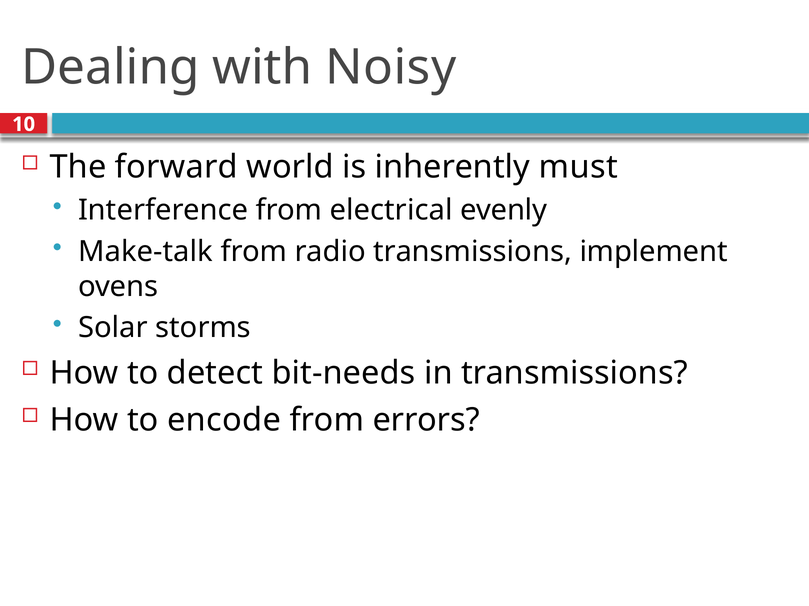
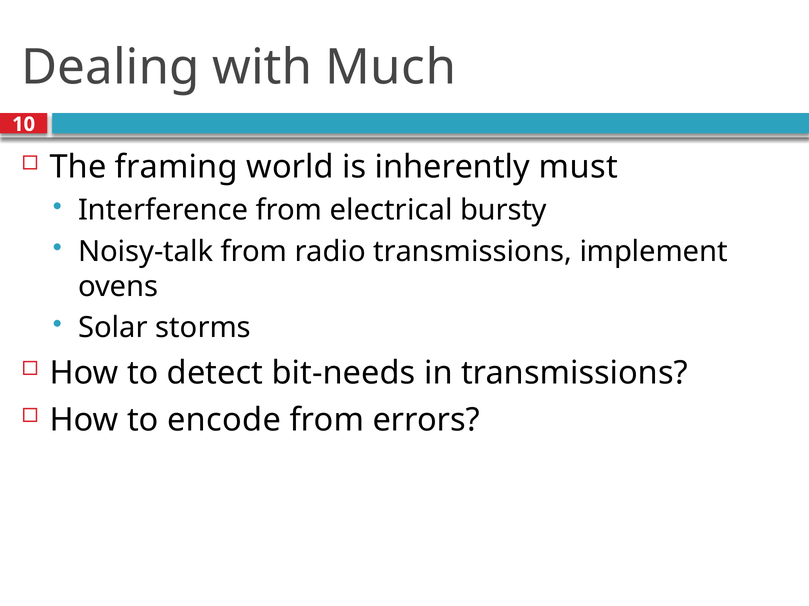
Noisy: Noisy -> Much (391, 67)
forward: forward -> framing (176, 167)
evenly: evenly -> bursty (503, 211)
Make-talk: Make-talk -> Noisy-talk (146, 252)
